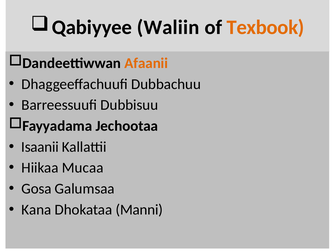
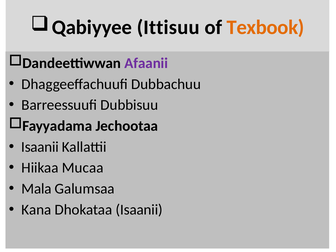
Waliin: Waliin -> Ittisuu (168, 27)
Afaanii colour: orange -> purple (146, 63)
Gosa: Gosa -> Mala (36, 189)
Dhokataa Manni: Manni -> Isaanii (139, 210)
